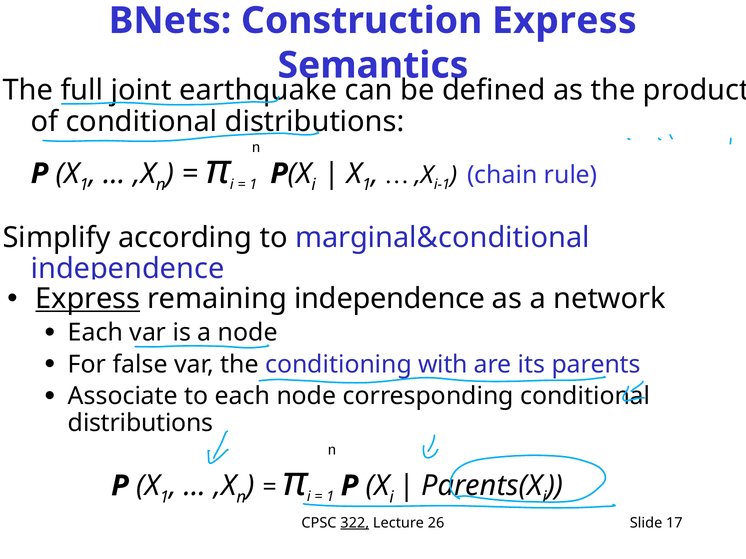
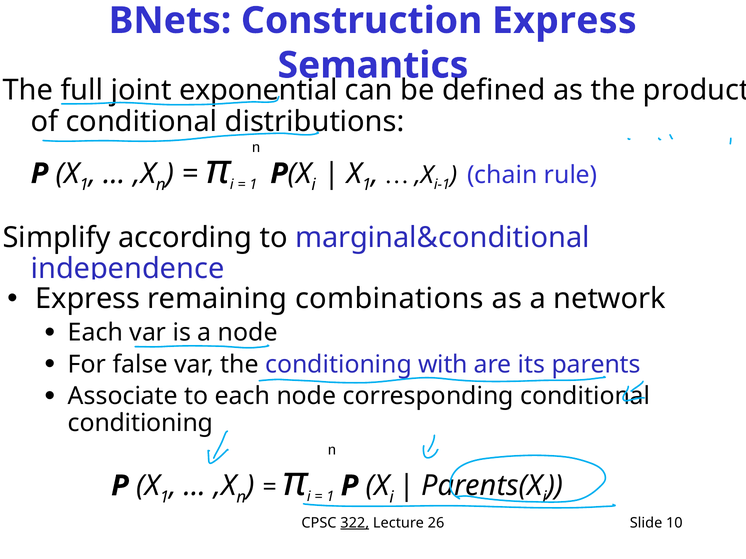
earthquake: earthquake -> exponential (258, 90)
Express underline: present -> none (88, 299)
remaining independence: independence -> combinations (389, 299)
distributions: distributions -> conditioning (141, 423)
17: 17 -> 10 (674, 523)
